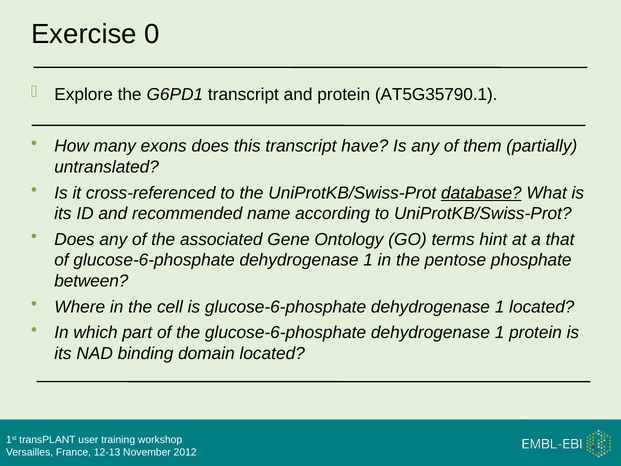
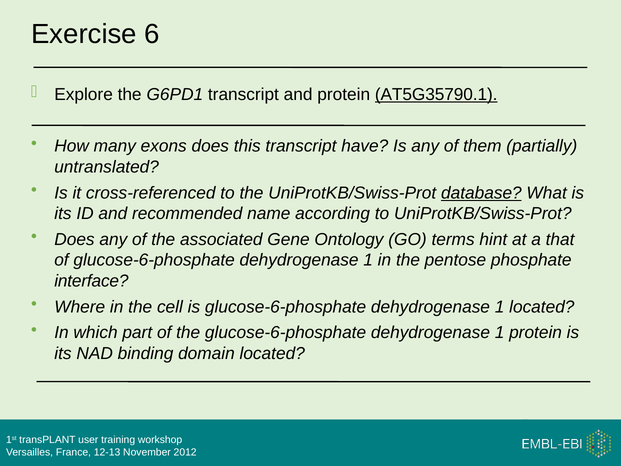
0: 0 -> 6 (152, 34)
AT5G35790.1 underline: none -> present (436, 94)
between: between -> interface (91, 281)
